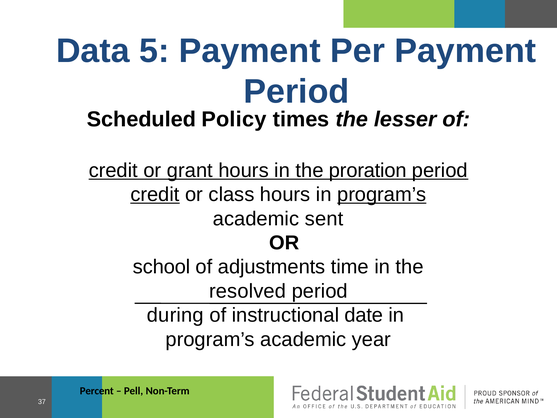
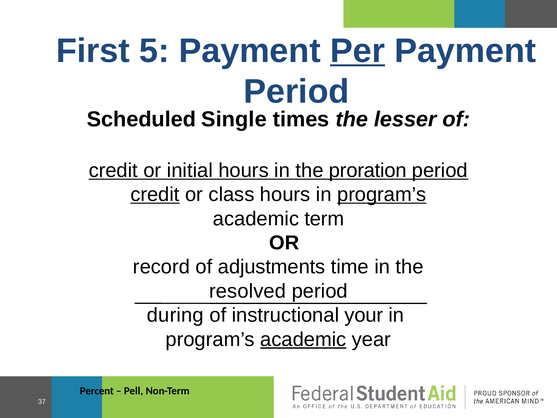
Data: Data -> First (93, 51)
Per underline: none -> present (358, 51)
Policy: Policy -> Single (234, 119)
grant: grant -> initial (190, 170)
sent: sent -> term (324, 219)
school: school -> record (161, 267)
date: date -> your (364, 315)
academic underline: none -> present (303, 339)
